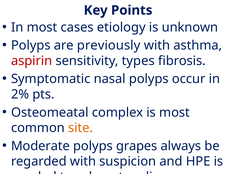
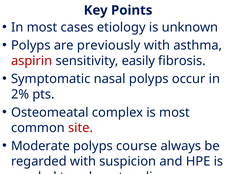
types: types -> easily (138, 61)
site colour: orange -> red (81, 128)
grapes: grapes -> course (137, 146)
